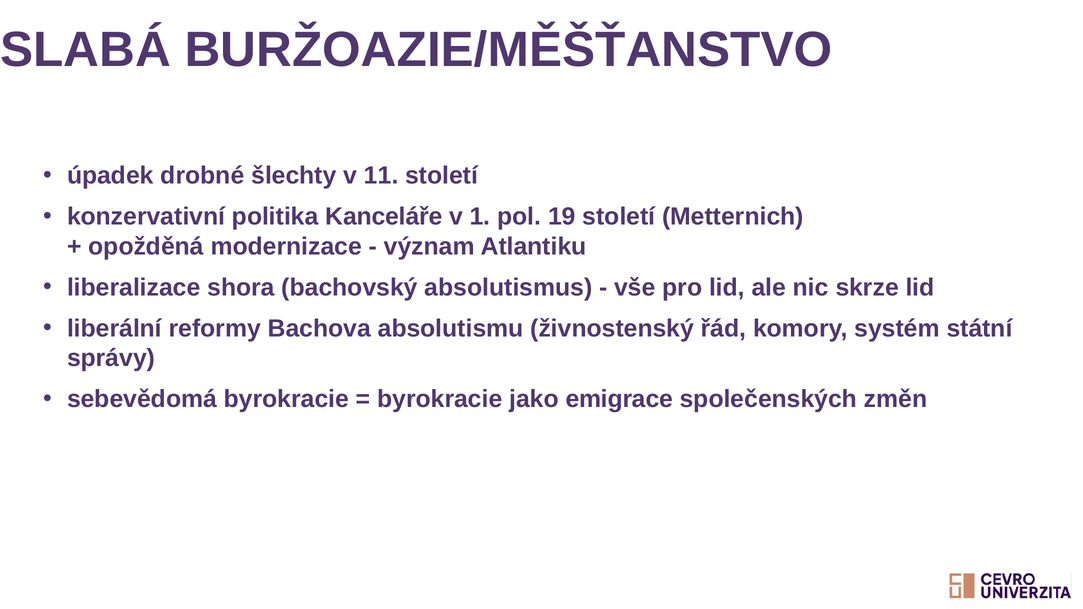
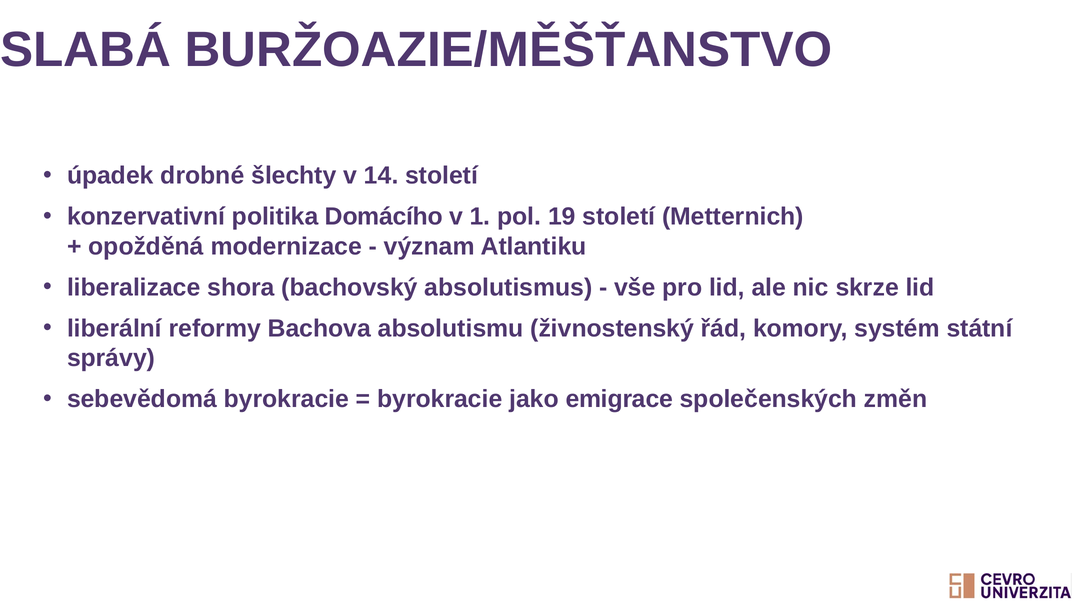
11: 11 -> 14 (381, 176)
Kanceláře: Kanceláře -> Domácího (384, 217)
